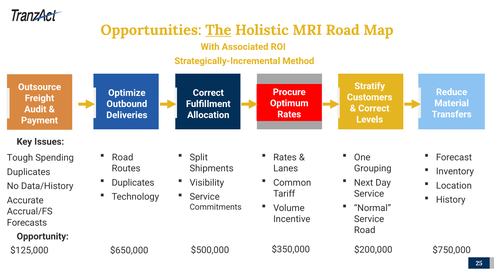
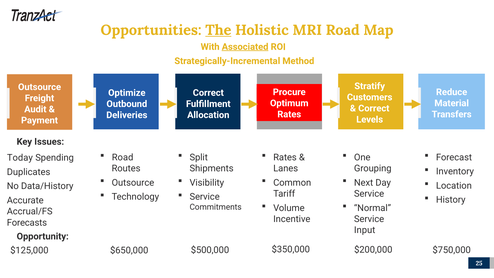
Associated underline: none -> present (245, 47)
Tough: Tough -> Today (20, 158)
Duplicates: Duplicates -> Outsource (133, 183)
Road: Road -> Input (365, 230)
